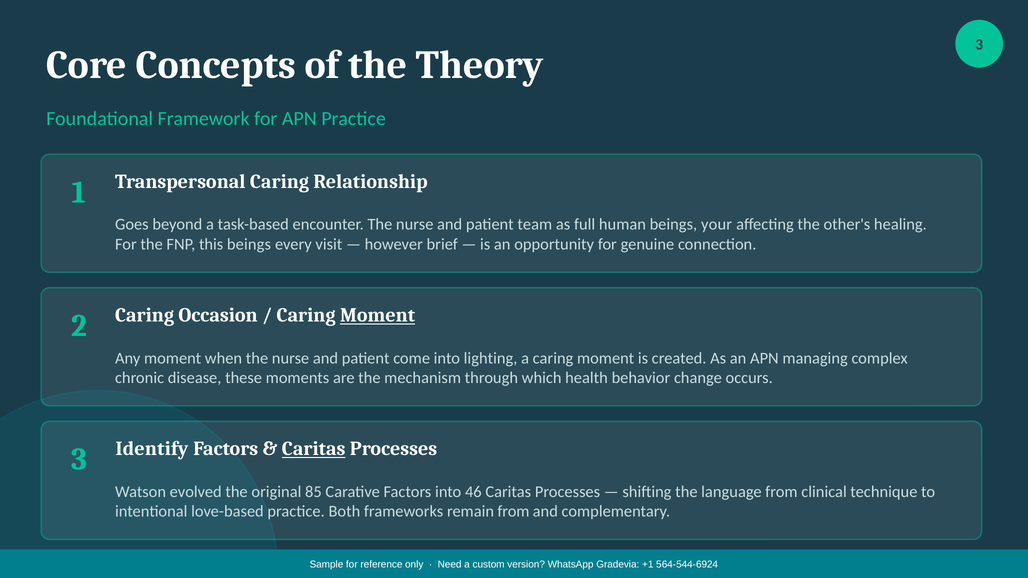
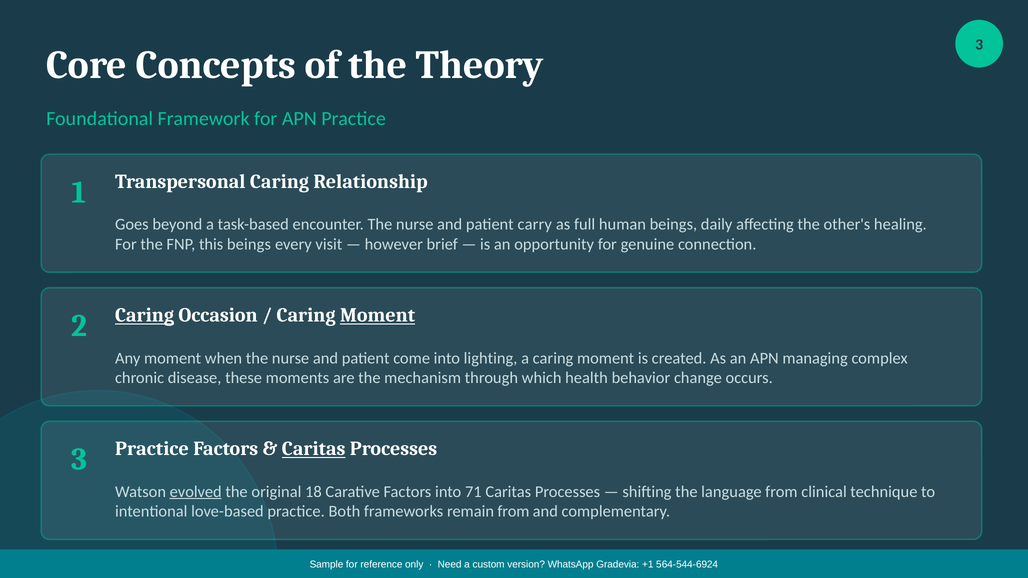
team: team -> carry (535, 225)
your: your -> daily (717, 225)
Caring underline: none -> present (145, 315)
3 Identify: Identify -> Practice (152, 449)
evolved underline: none -> present (196, 492)
85: 85 -> 18 (313, 492)
46: 46 -> 71 (473, 492)
